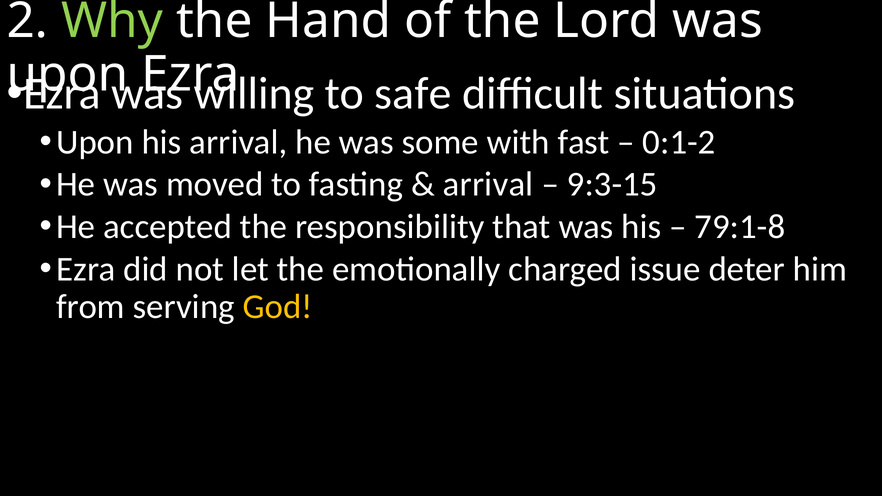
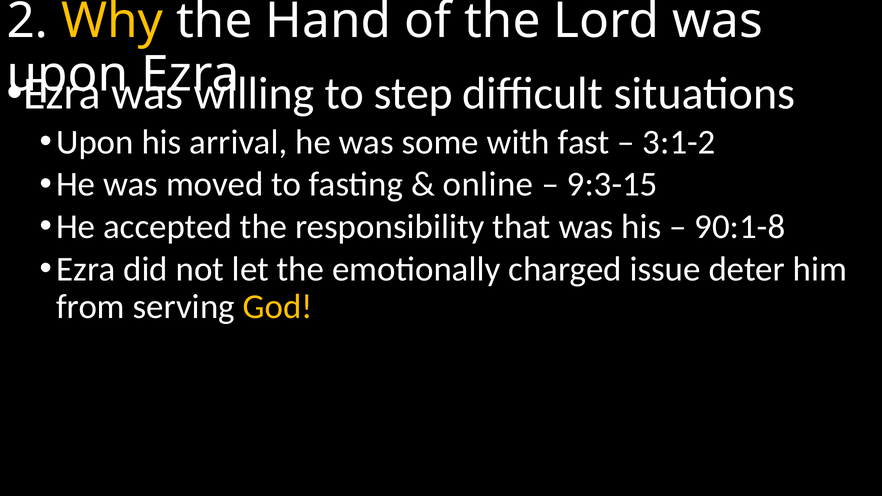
Why colour: light green -> yellow (112, 21)
safe: safe -> step (413, 94)
0:1-2: 0:1-2 -> 3:1-2 (679, 142)
arrival: arrival -> online (488, 184)
79:1-8: 79:1-8 -> 90:1-8 (740, 227)
